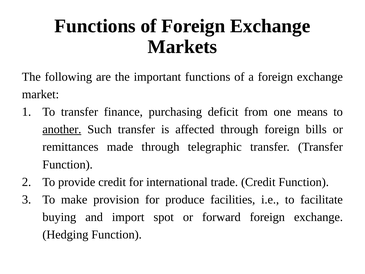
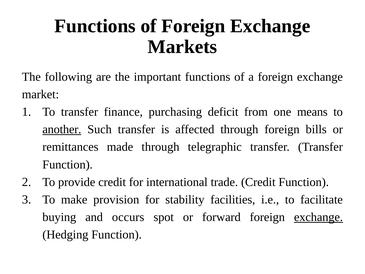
produce: produce -> stability (185, 199)
import: import -> occurs (128, 217)
exchange underline: none -> present (318, 217)
